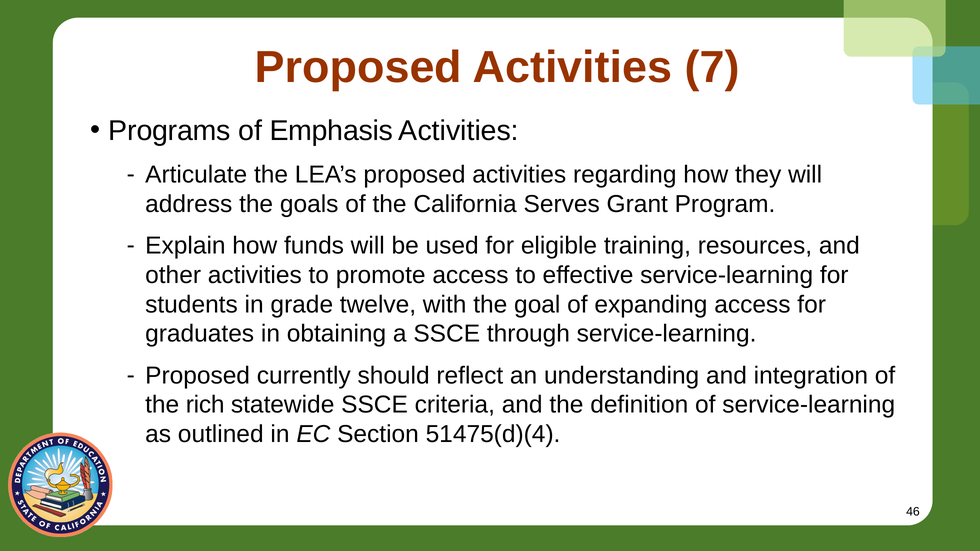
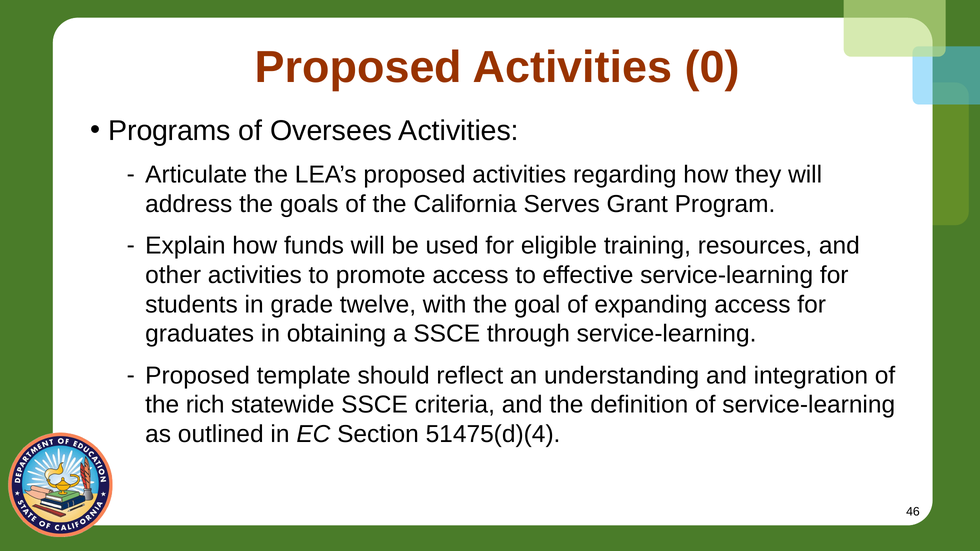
7: 7 -> 0 (712, 68)
Emphasis: Emphasis -> Oversees (331, 131)
currently: currently -> template (304, 376)
